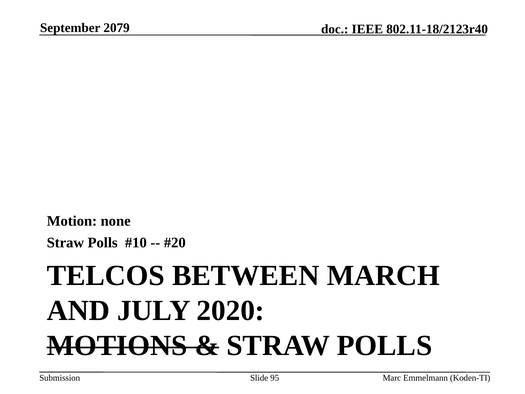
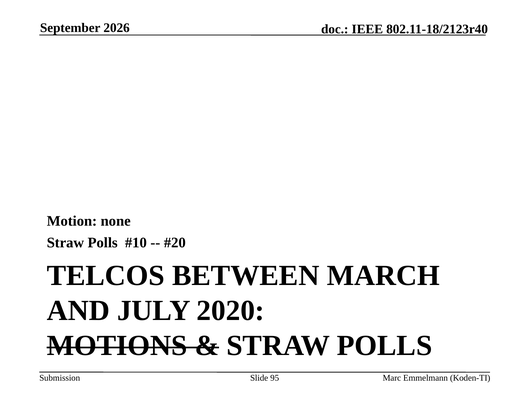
2079: 2079 -> 2026 (117, 28)
